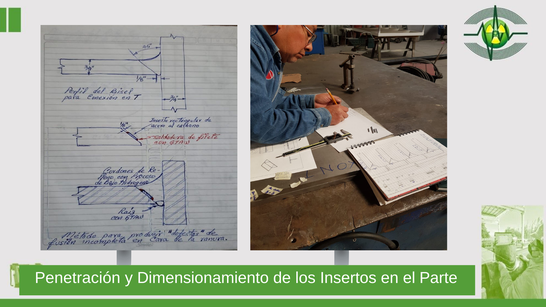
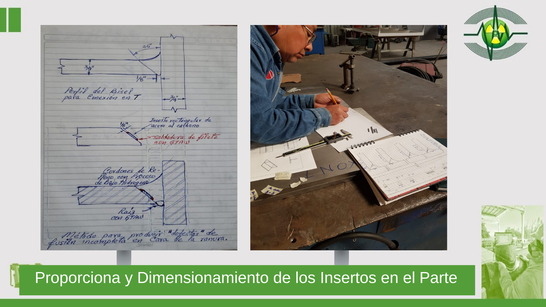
Penetración: Penetración -> Proporciona (78, 278)
